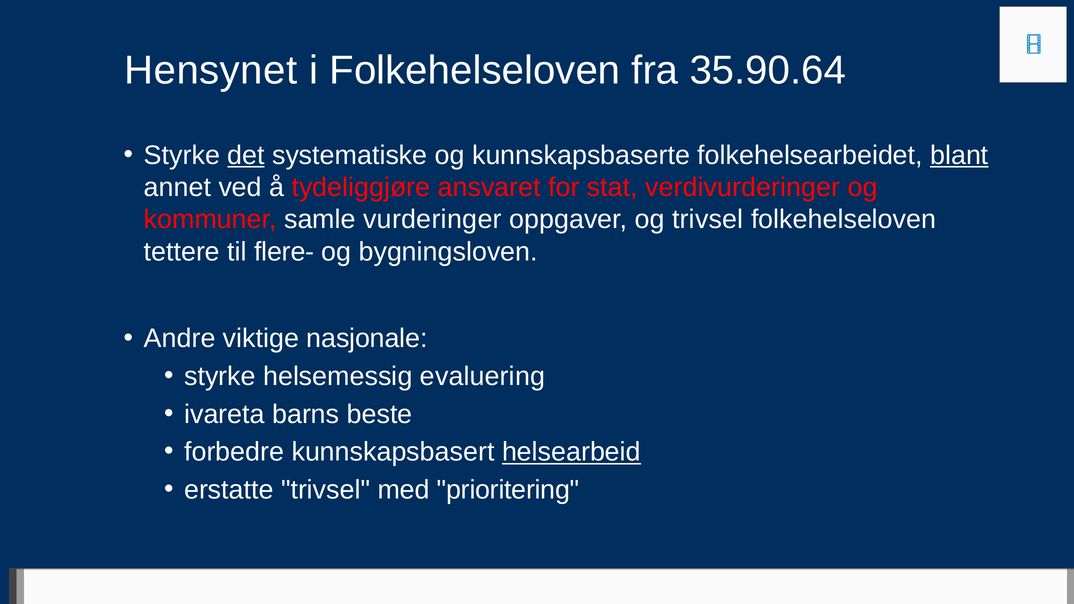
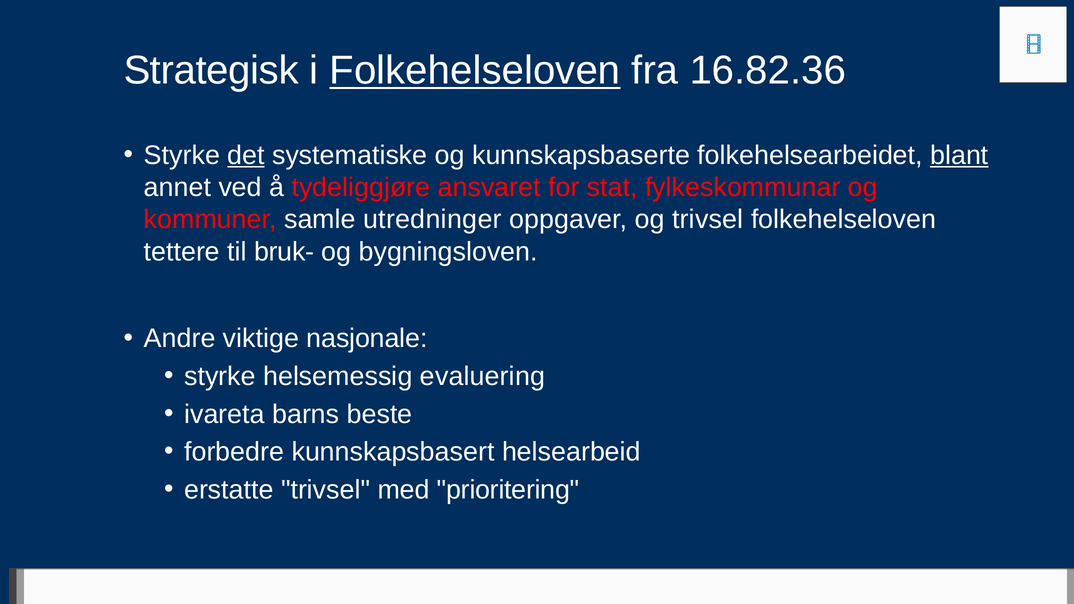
Hensynet: Hensynet -> Strategisk (211, 71)
Folkehelseloven underline: none -> present (475, 71)
35.90.64: 35.90.64 -> 16.82.36 (768, 71)
verdivurderinger: verdivurderinger -> fylkeskommunar (743, 187)
vurderinger: vurderinger -> utredninger (432, 220)
flere-: flere- -> bruk- (284, 252)
helsearbeid underline: present -> none (571, 452)
